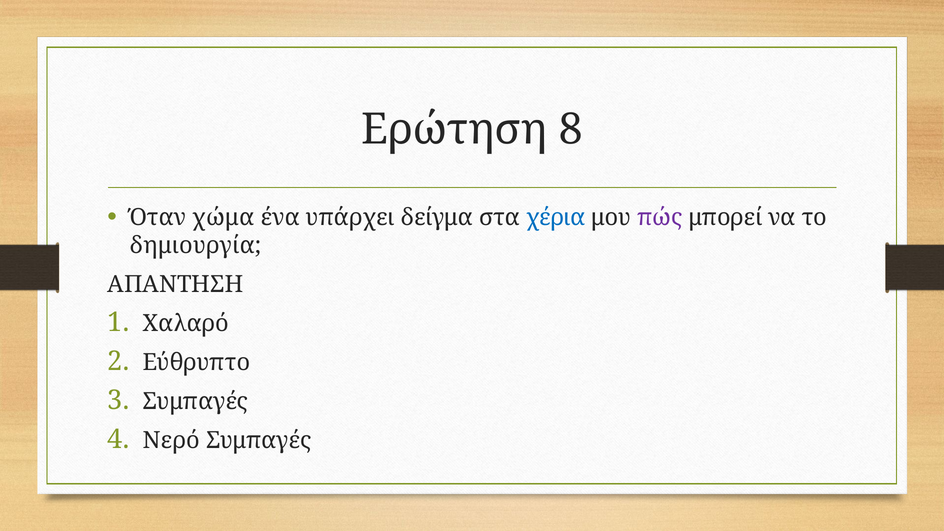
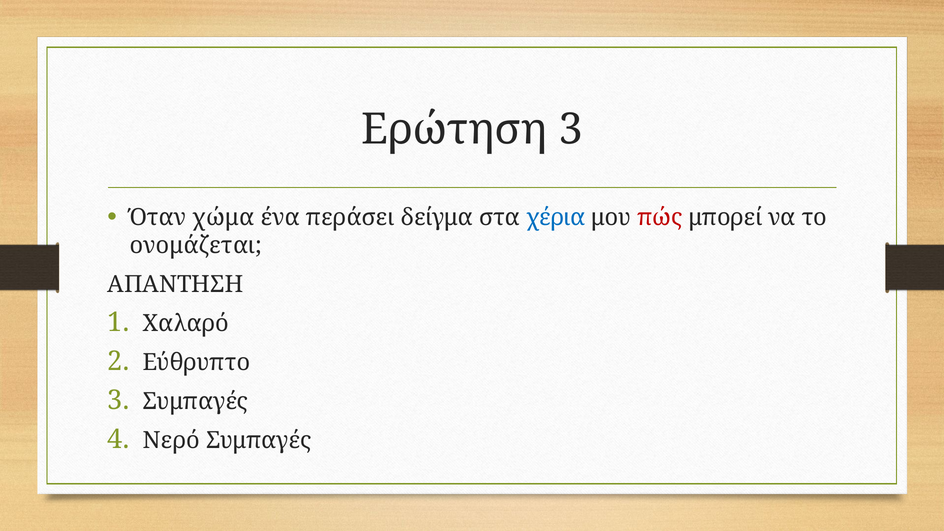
Ερώτηση 8: 8 -> 3 (571, 130)
υπάρχει: υπάρχει -> περάσει (350, 217)
πώς colour: purple -> red (660, 217)
δημιουργία: δημιουργία -> ονομάζεται (196, 246)
